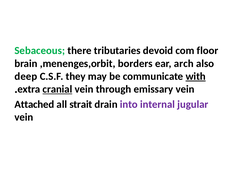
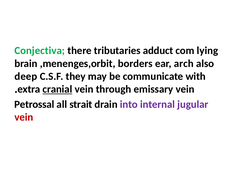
Sebaceous: Sebaceous -> Conjectiva (40, 51)
devoid: devoid -> adduct (158, 51)
floor: floor -> lying (208, 51)
with underline: present -> none (196, 76)
Attached: Attached -> Petrossal (34, 104)
vein colour: black -> red (24, 117)
